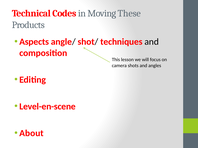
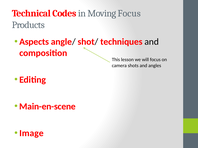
Moving These: These -> Focus (129, 13)
Level-en-scene: Level-en-scene -> Main-en-scene (47, 107)
About: About -> Image (31, 134)
